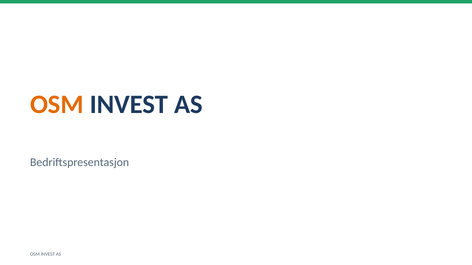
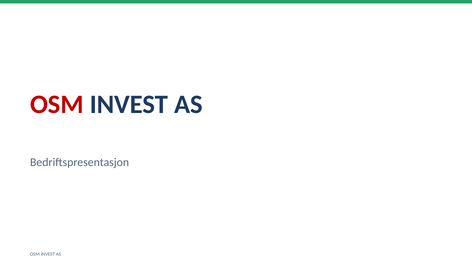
OSM colour: orange -> red (57, 105)
